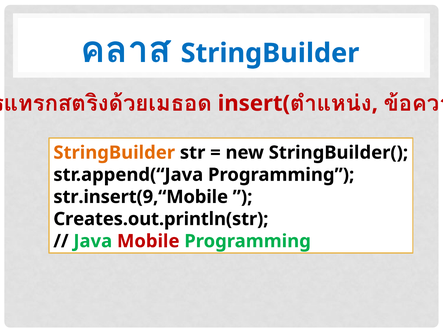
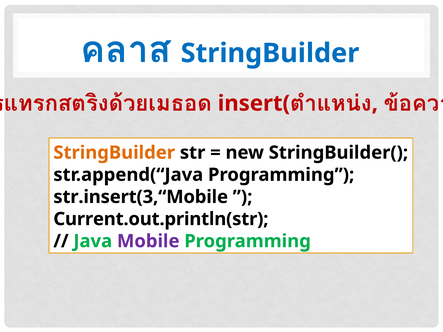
str.insert(9,“Mobile: str.insert(9,“Mobile -> str.insert(3,“Mobile (141, 197)
Creates.out.println(str: Creates.out.println(str -> Current.out.println(str (161, 219)
Mobile colour: red -> purple (148, 241)
